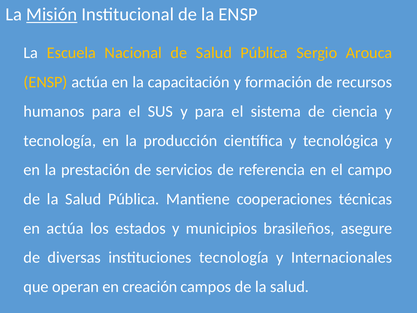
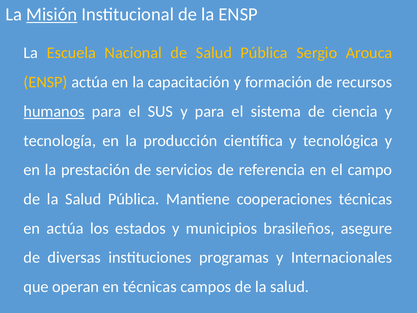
humanos underline: none -> present (54, 111)
instituciones tecnología: tecnología -> programas (234, 257)
en creación: creación -> técnicas (150, 287)
